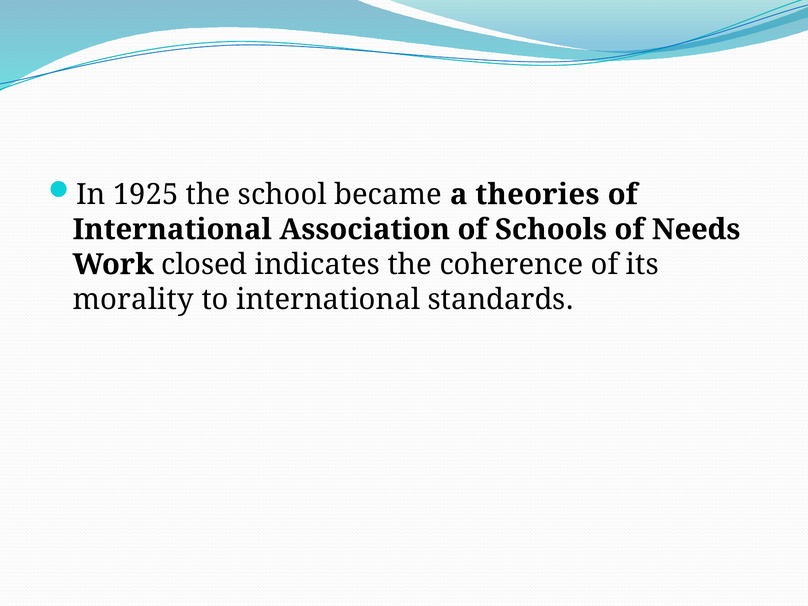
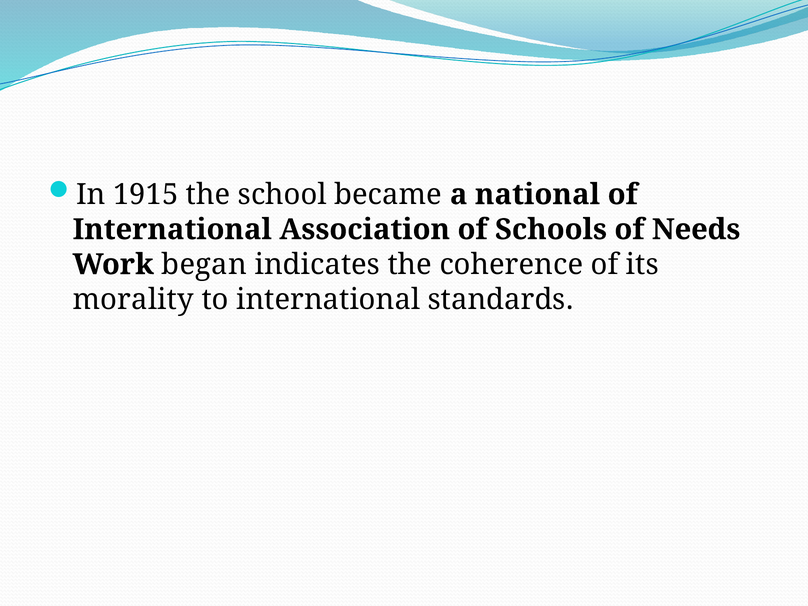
1925: 1925 -> 1915 (146, 195)
theories: theories -> national (537, 195)
closed: closed -> began (204, 265)
